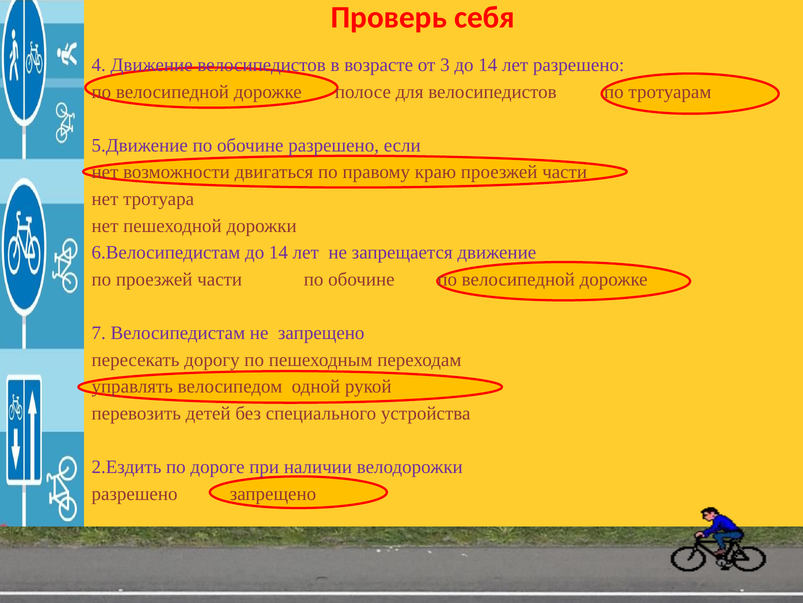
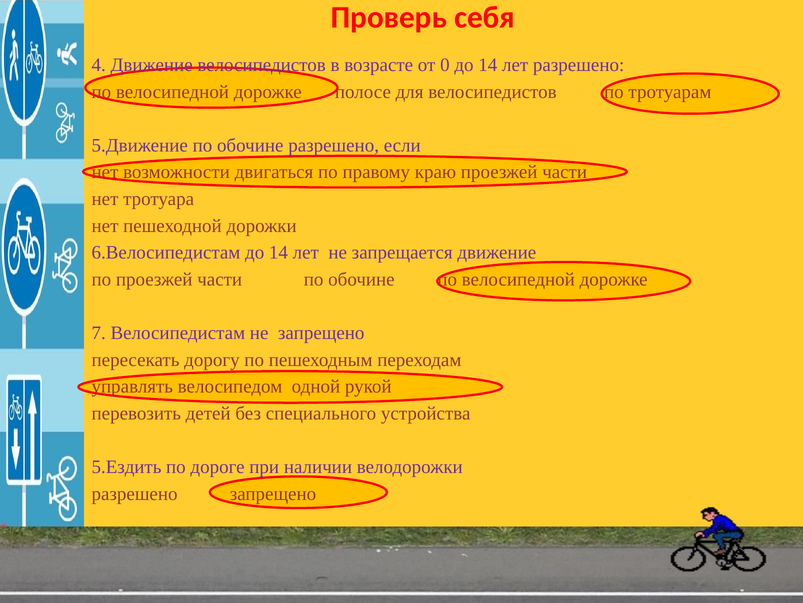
3: 3 -> 0 (445, 65)
2.Ездить: 2.Ездить -> 5.Ездить (126, 467)
